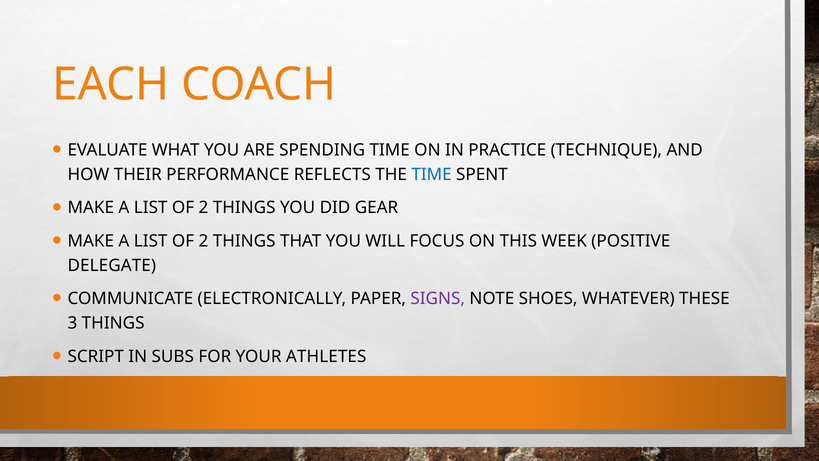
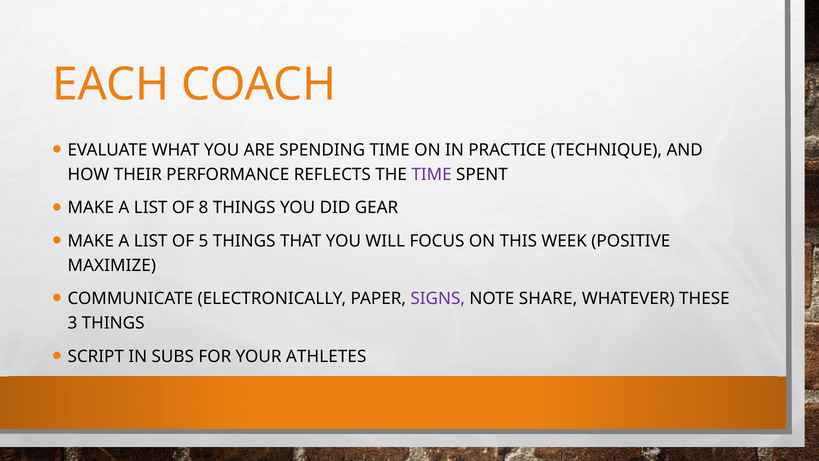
TIME colour: blue -> purple (432, 175)
2: 2 -> 8 (203, 208)
2: 2 -> 5 (203, 241)
DELEGATE: DELEGATE -> MAXIMIZE (112, 265)
SHOES: SHOES -> SHARE (548, 298)
